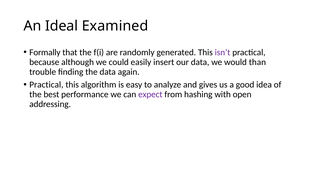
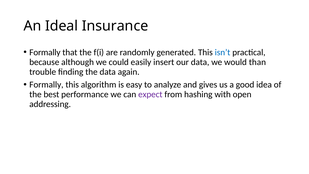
Examined: Examined -> Insurance (115, 26)
isn’t colour: purple -> blue (223, 52)
Practical: Practical -> Formally (46, 85)
